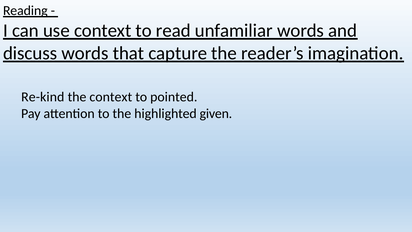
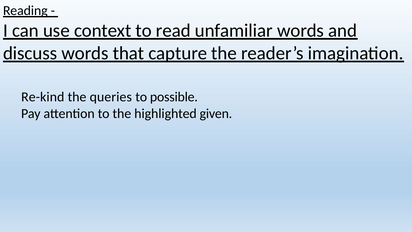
the context: context -> queries (111, 97)
pointed: pointed -> possible (174, 97)
